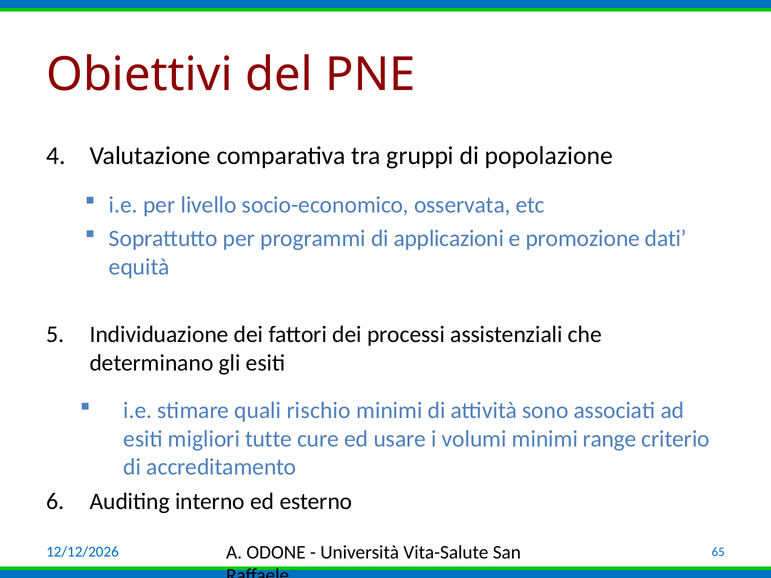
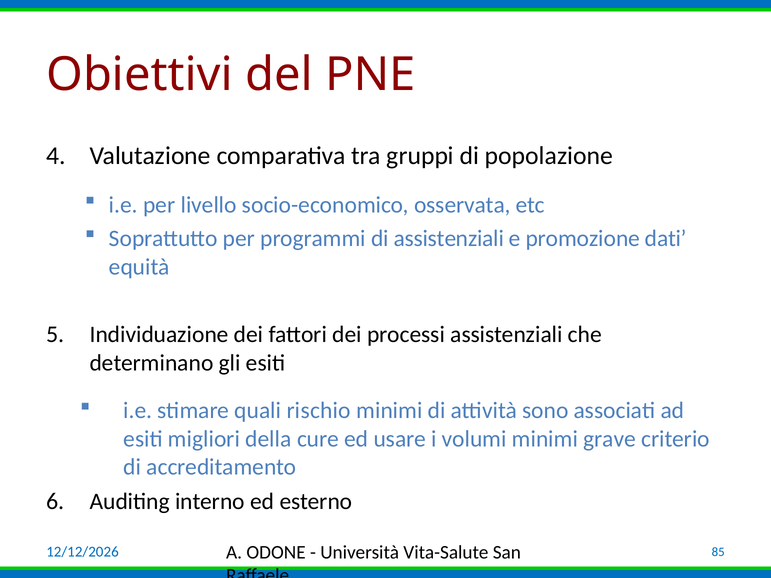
di applicazioni: applicazioni -> assistenziali (449, 239)
tutte: tutte -> della (268, 439)
range: range -> grave (610, 439)
65: 65 -> 85 (718, 552)
